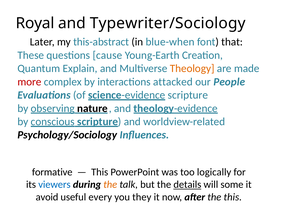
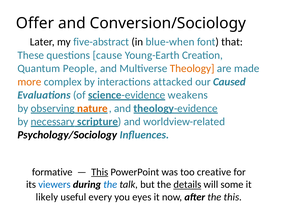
Royal: Royal -> Offer (35, 23)
Typewriter/Sociology: Typewriter/Sociology -> Conversion/Sociology (168, 23)
this-abstract: this-abstract -> five-abstract (101, 42)
Explain: Explain -> People (80, 68)
more colour: red -> orange (29, 82)
People: People -> Caused (229, 82)
science-evidence scripture: scripture -> weakens (188, 95)
nature colour: black -> orange (92, 108)
conscious: conscious -> necessary (53, 121)
This underline: none -> present (100, 172)
logically: logically -> creative (214, 172)
the colour: orange -> blue (110, 184)
avoid: avoid -> likely (47, 197)
they: they -> eyes (142, 197)
